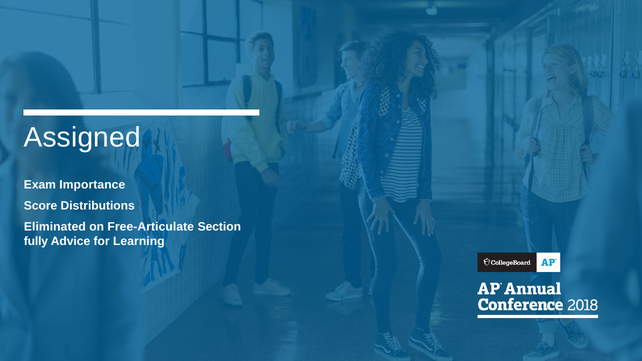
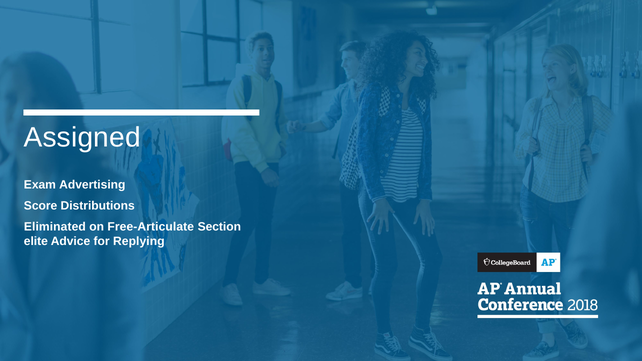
Importance: Importance -> Advertising (92, 185)
fully: fully -> elite (36, 242)
Learning: Learning -> Replying (139, 242)
